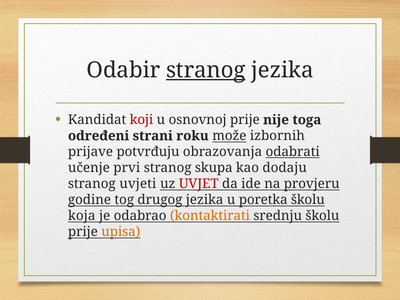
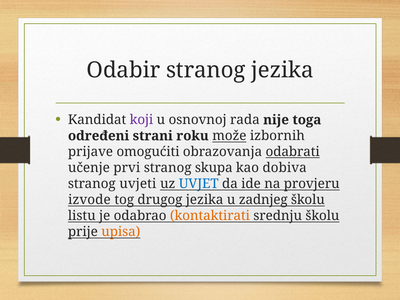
stranog underline: present -> none (206, 70)
koji colour: red -> purple (141, 120)
osnovnoj prije: prije -> rada (245, 120)
potvrđuju: potvrđuju -> omogućiti (148, 152)
dodaju: dodaju -> dobiva (285, 168)
UVJET colour: red -> blue (199, 184)
godine: godine -> izvode (89, 200)
poretka: poretka -> zadnjeg (263, 200)
koja: koja -> listu (82, 216)
